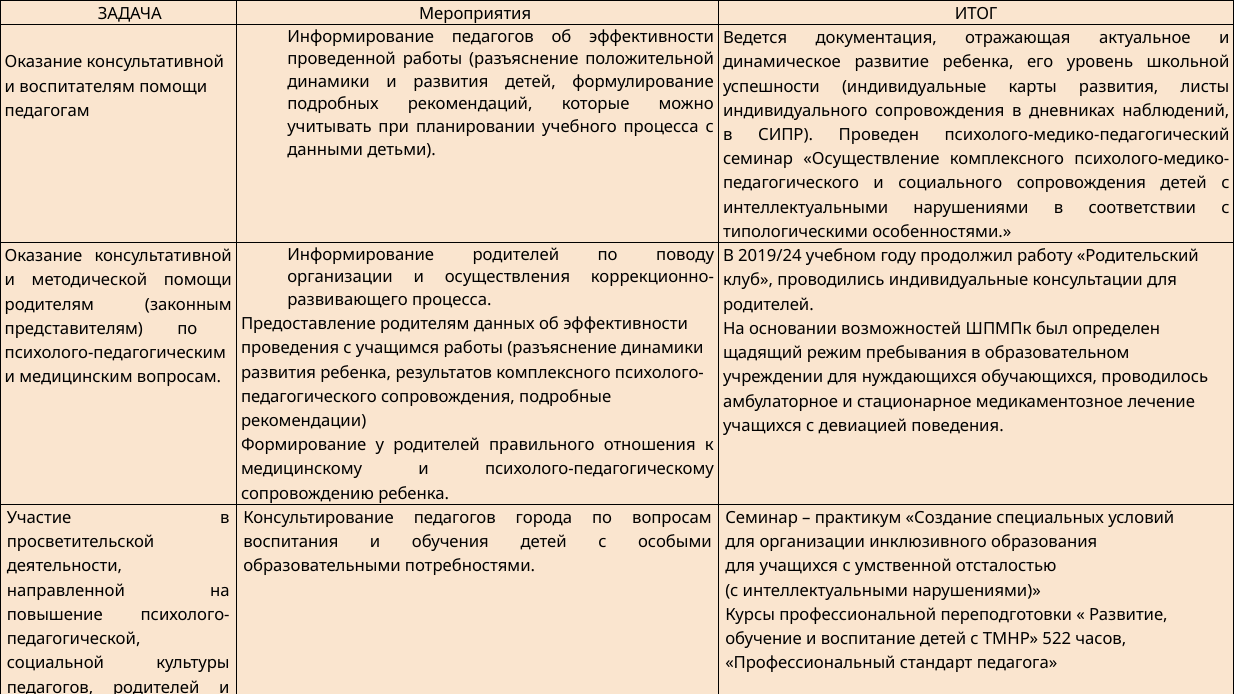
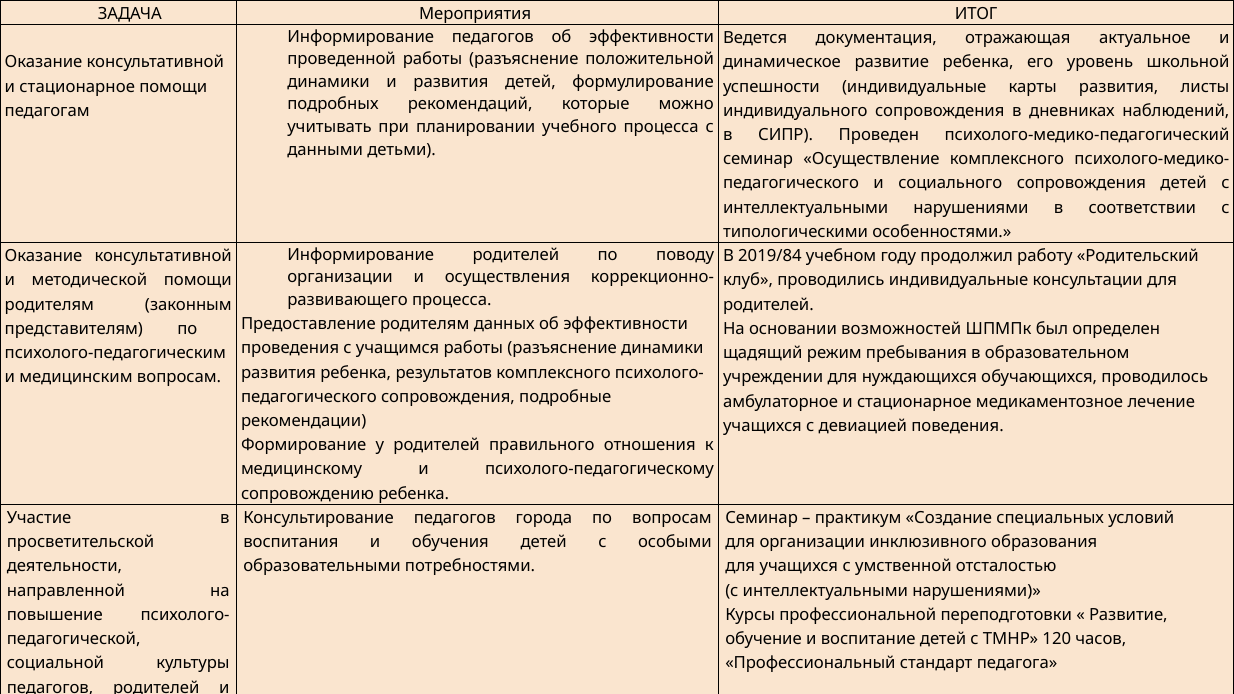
воспитателям: воспитателям -> стационарное (77, 87)
2019/24: 2019/24 -> 2019/84 (770, 256)
522: 522 -> 120 (1057, 639)
